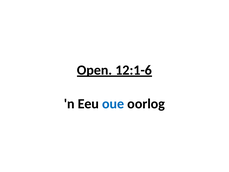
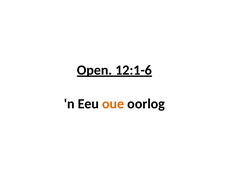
oue colour: blue -> orange (113, 104)
